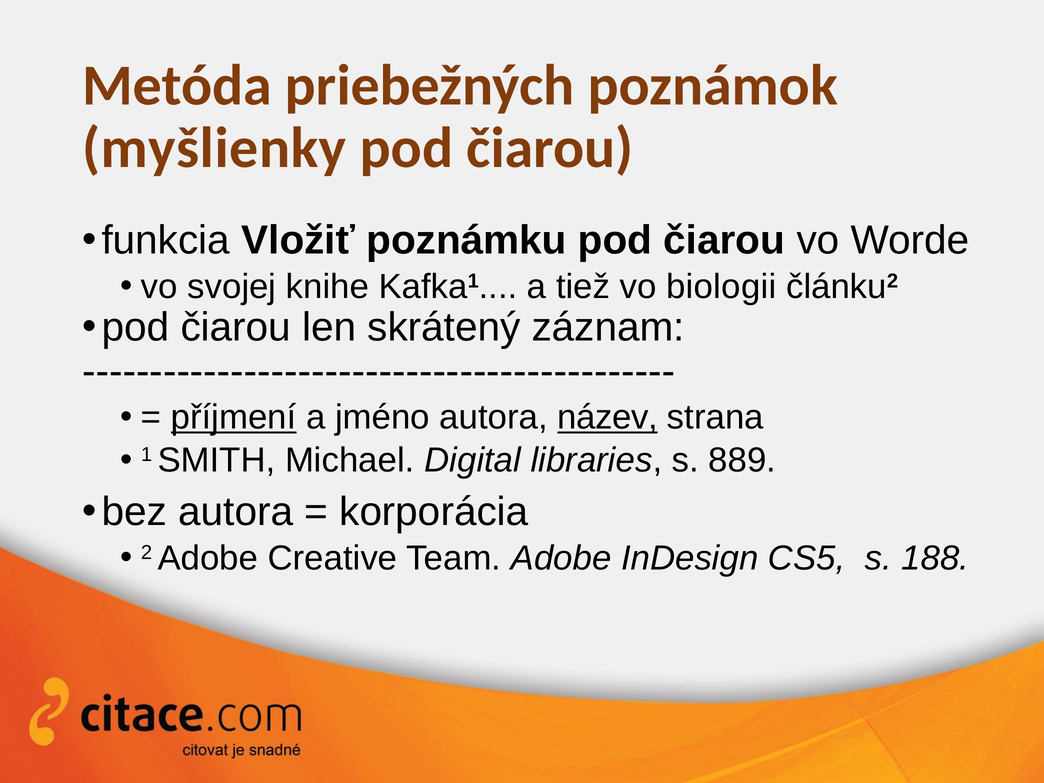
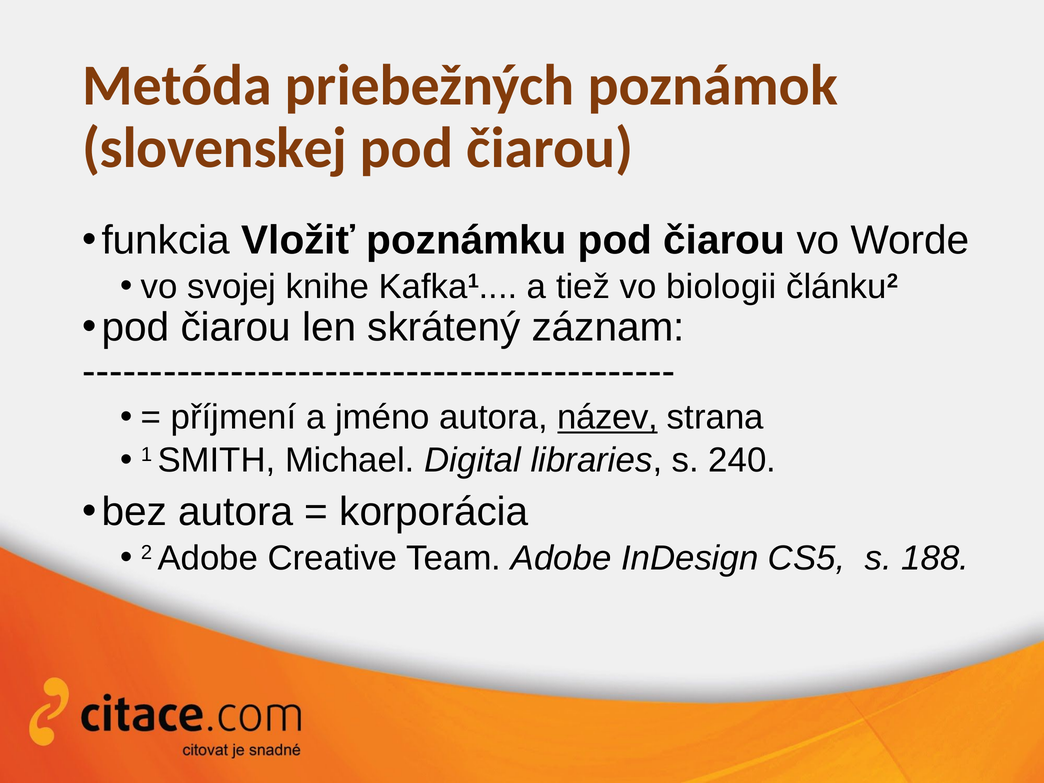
myšlienky: myšlienky -> slovenskej (215, 148)
příjmení underline: present -> none (234, 417)
889: 889 -> 240 (742, 460)
